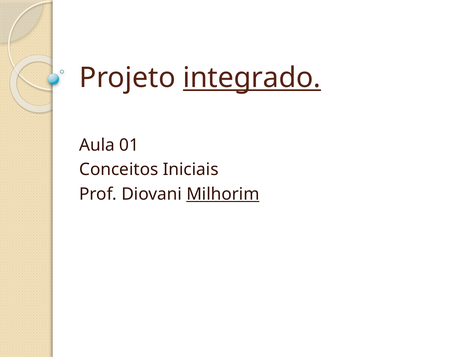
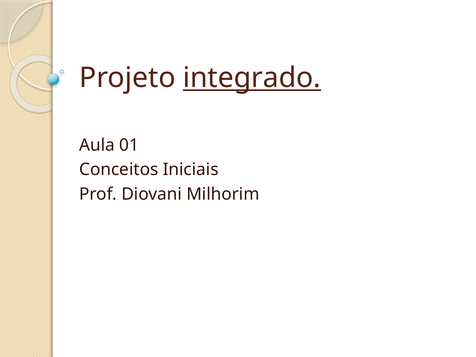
Milhorim underline: present -> none (223, 194)
